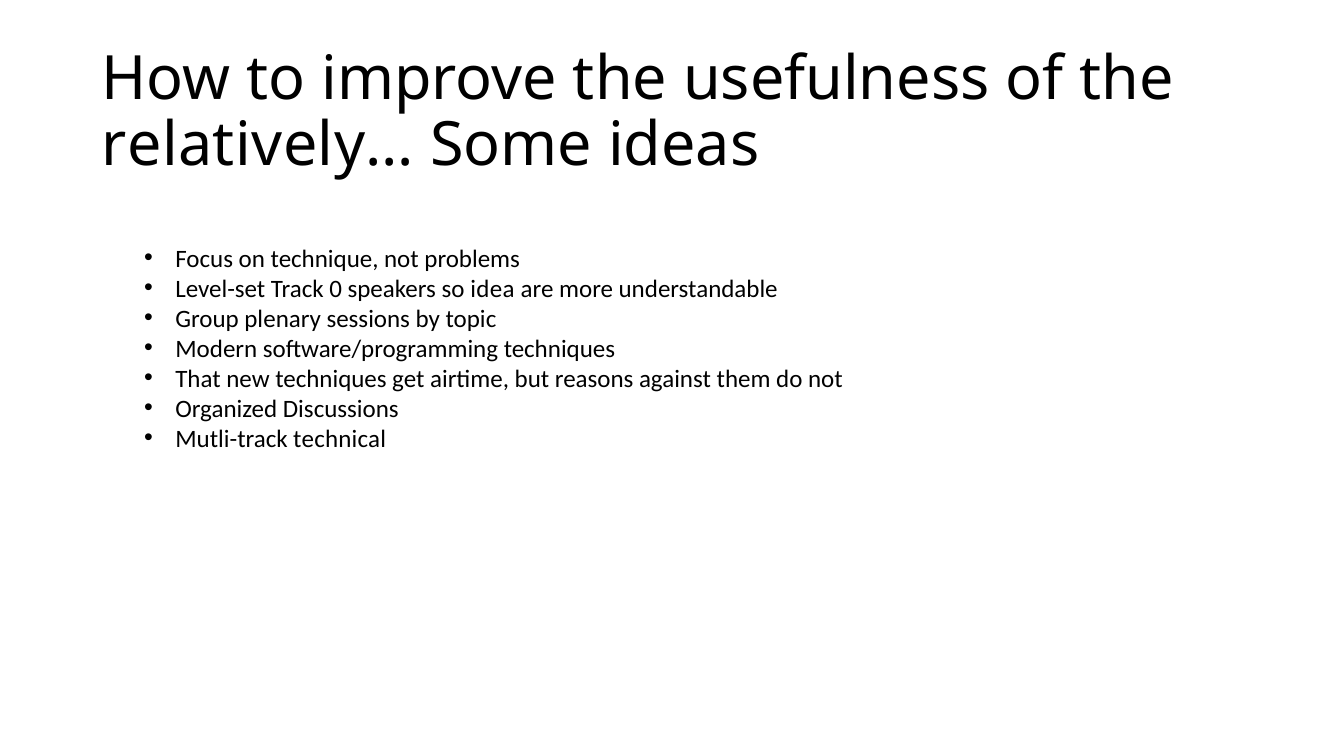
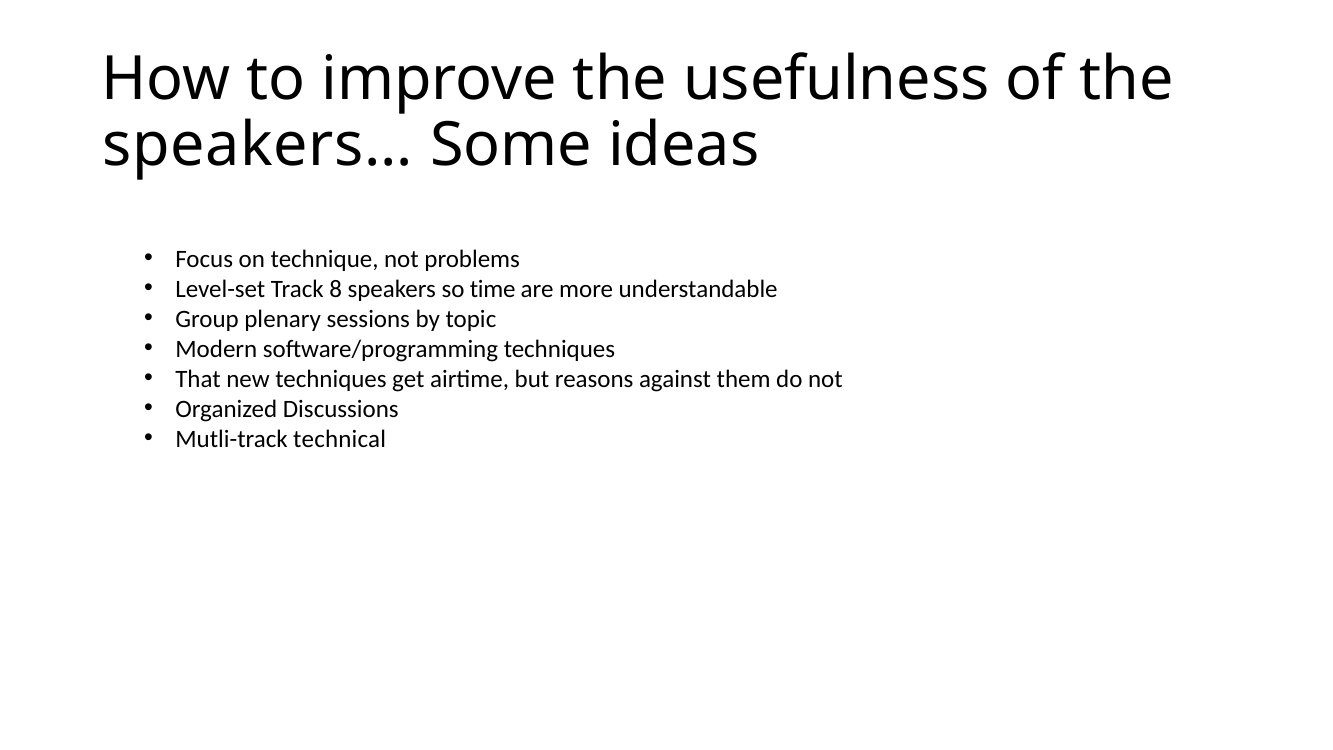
relatively…: relatively… -> speakers… (258, 145)
0: 0 -> 8 (336, 289)
idea: idea -> time (493, 289)
